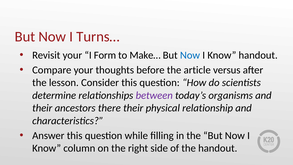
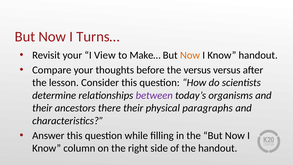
Form: Form -> View (105, 55)
Now colour: blue -> orange (190, 55)
the article: article -> versus (197, 70)
relationship: relationship -> paragraphs (208, 108)
